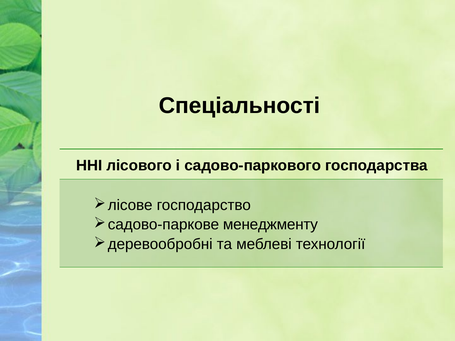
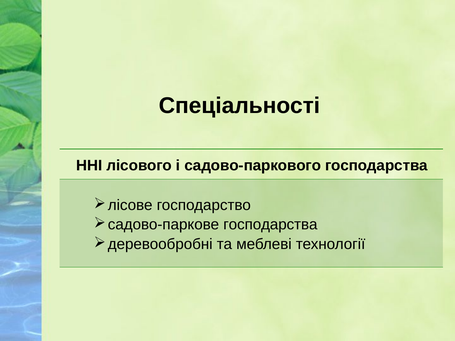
менеджменту: менеджменту -> господарства (270, 225)
